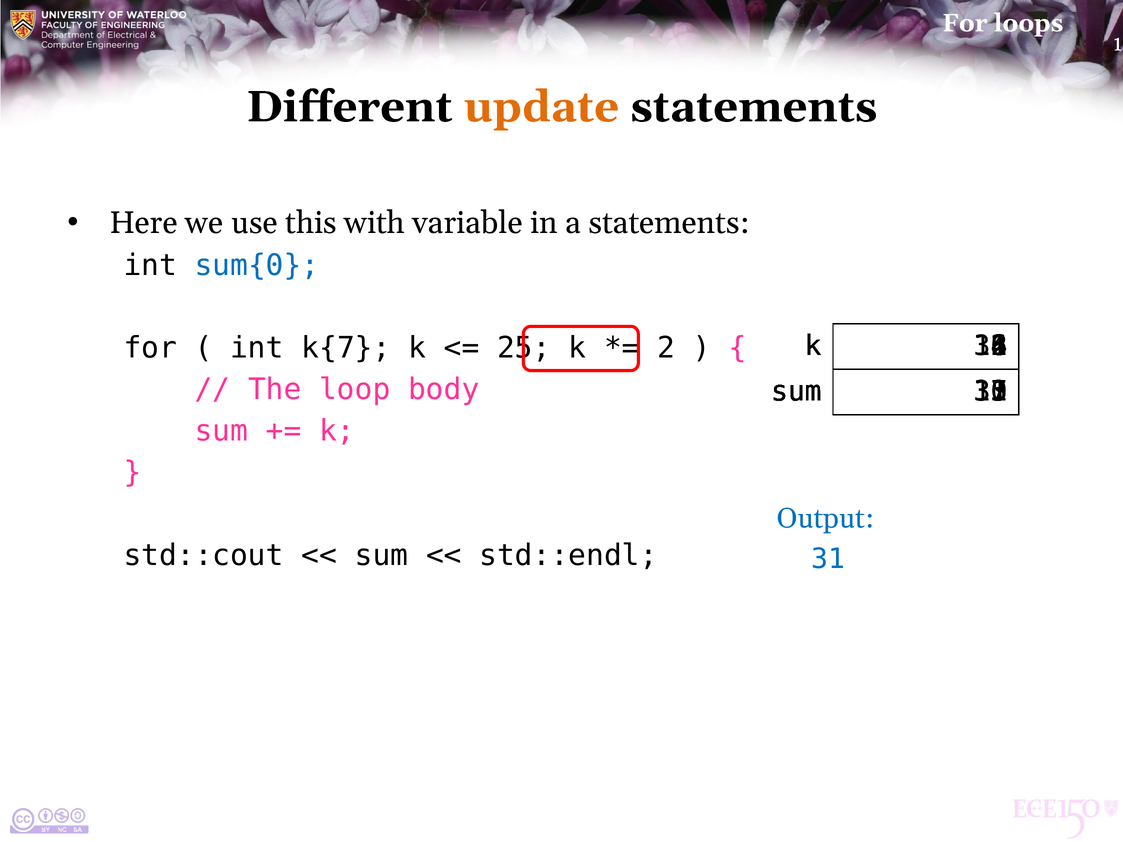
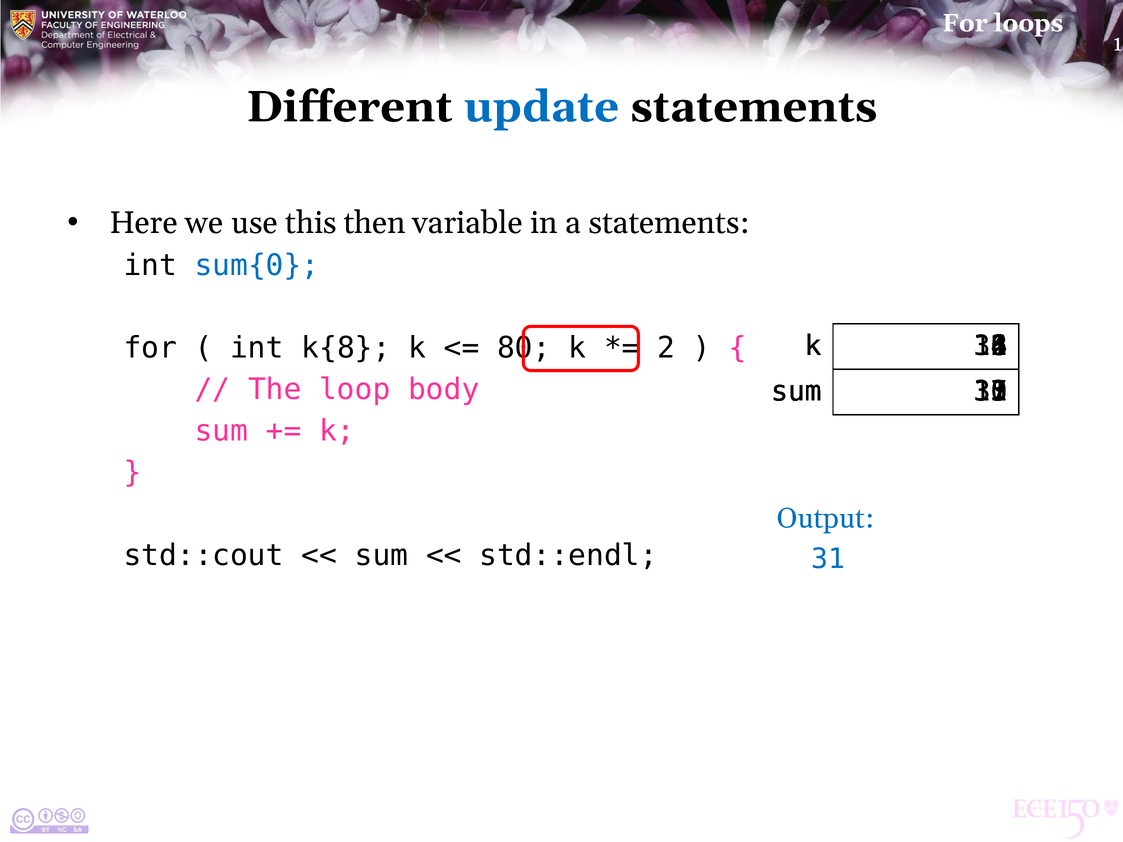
update colour: orange -> blue (541, 107)
with: with -> then (375, 223)
k{7: k{7 -> k{8 (346, 348)
25: 25 -> 80 (524, 348)
